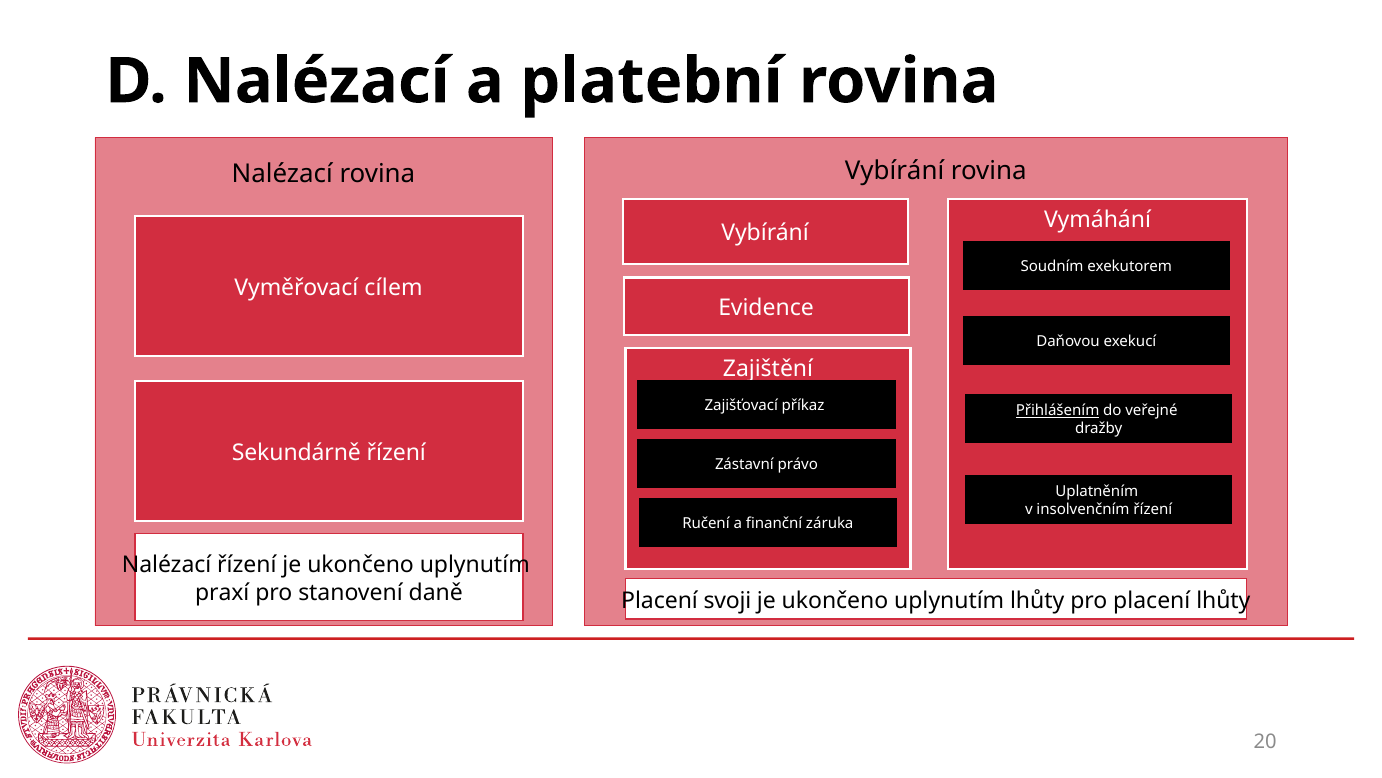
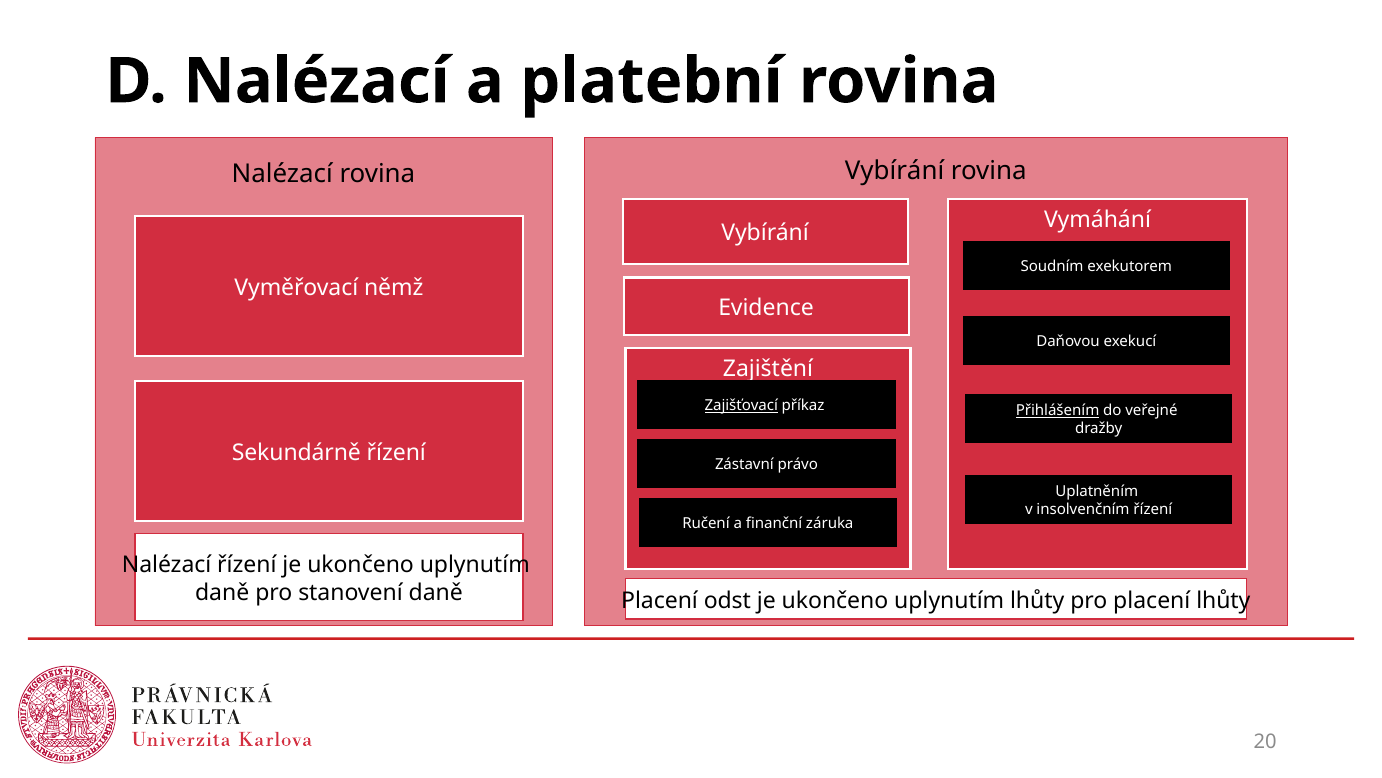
cílem: cílem -> němž (394, 288)
Zajišťovací underline: none -> present (741, 406)
praxí: praxí -> daně (222, 592)
svoji: svoji -> odst (727, 600)
